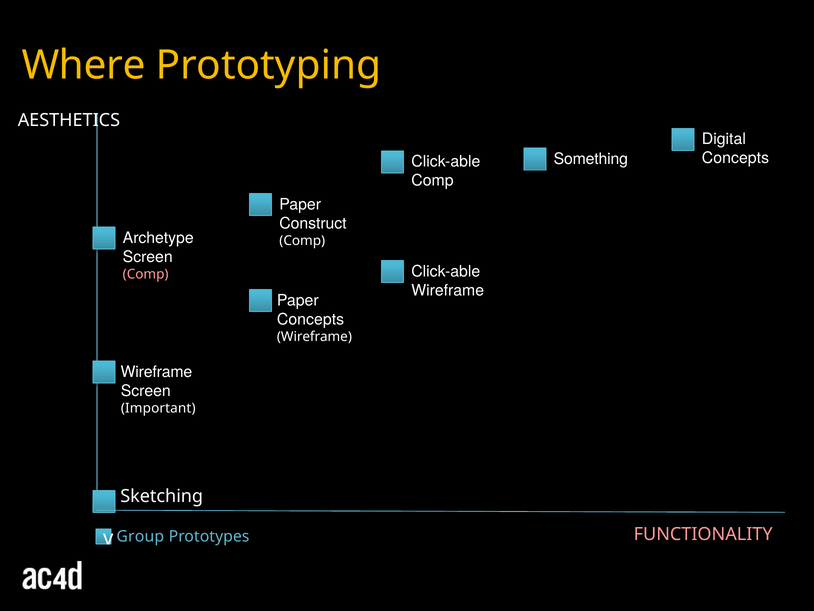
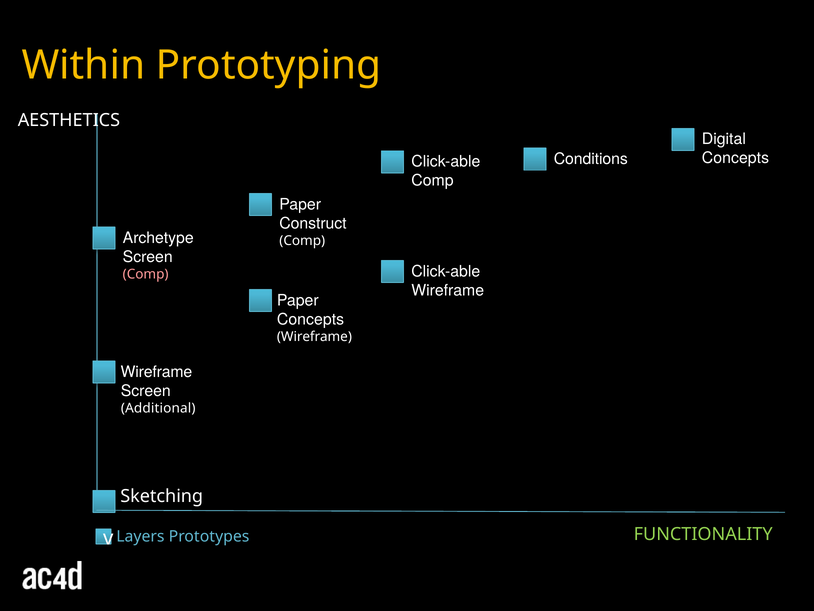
Where: Where -> Within (83, 65)
Something: Something -> Conditions (591, 159)
Important: Important -> Additional (158, 408)
FUNCTIONALITY colour: pink -> light green (703, 534)
Group: Group -> Layers (140, 536)
